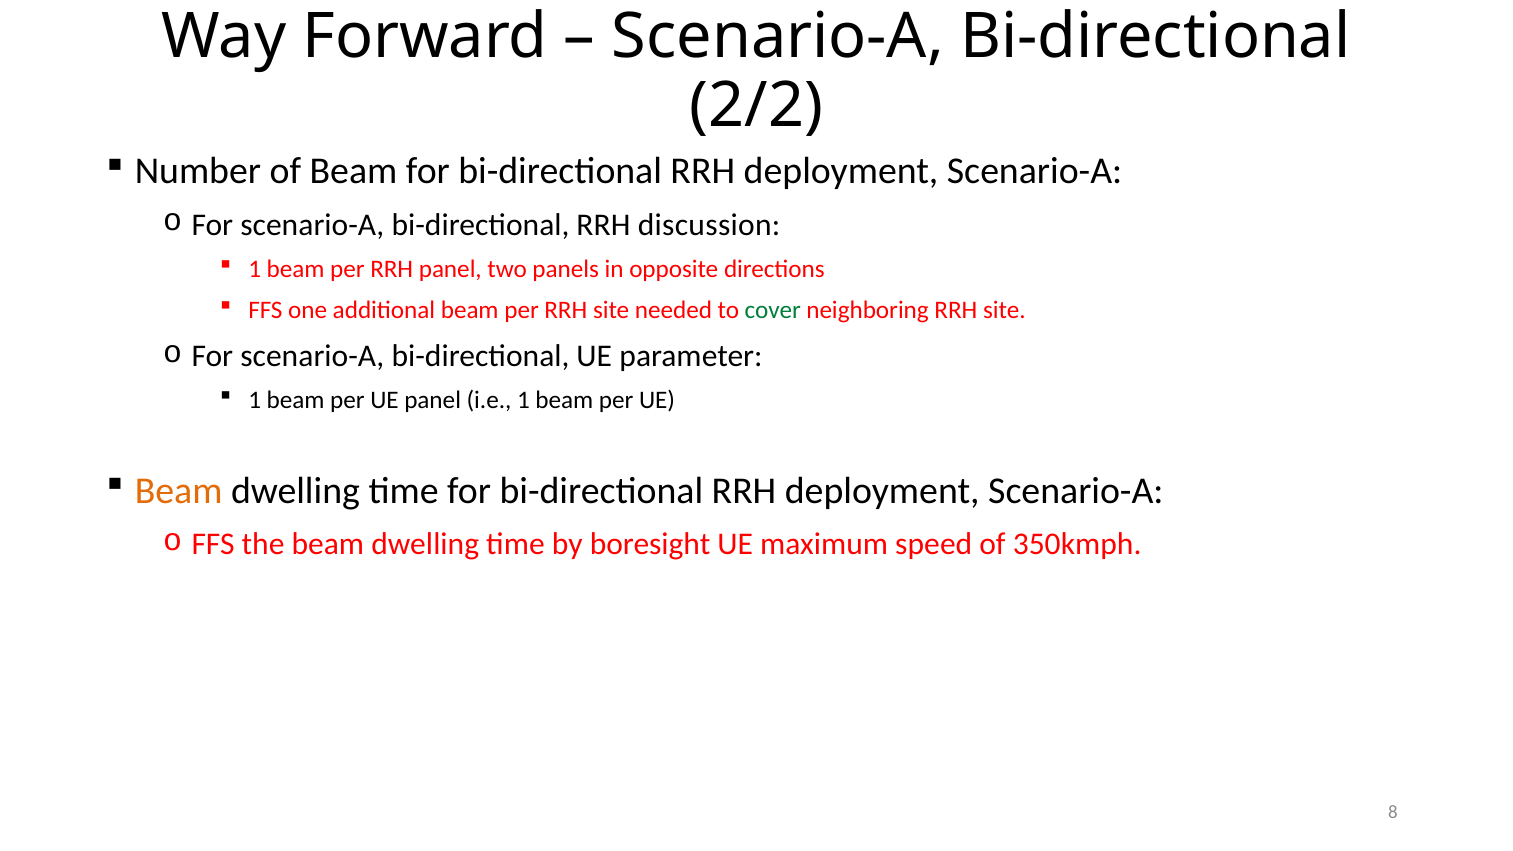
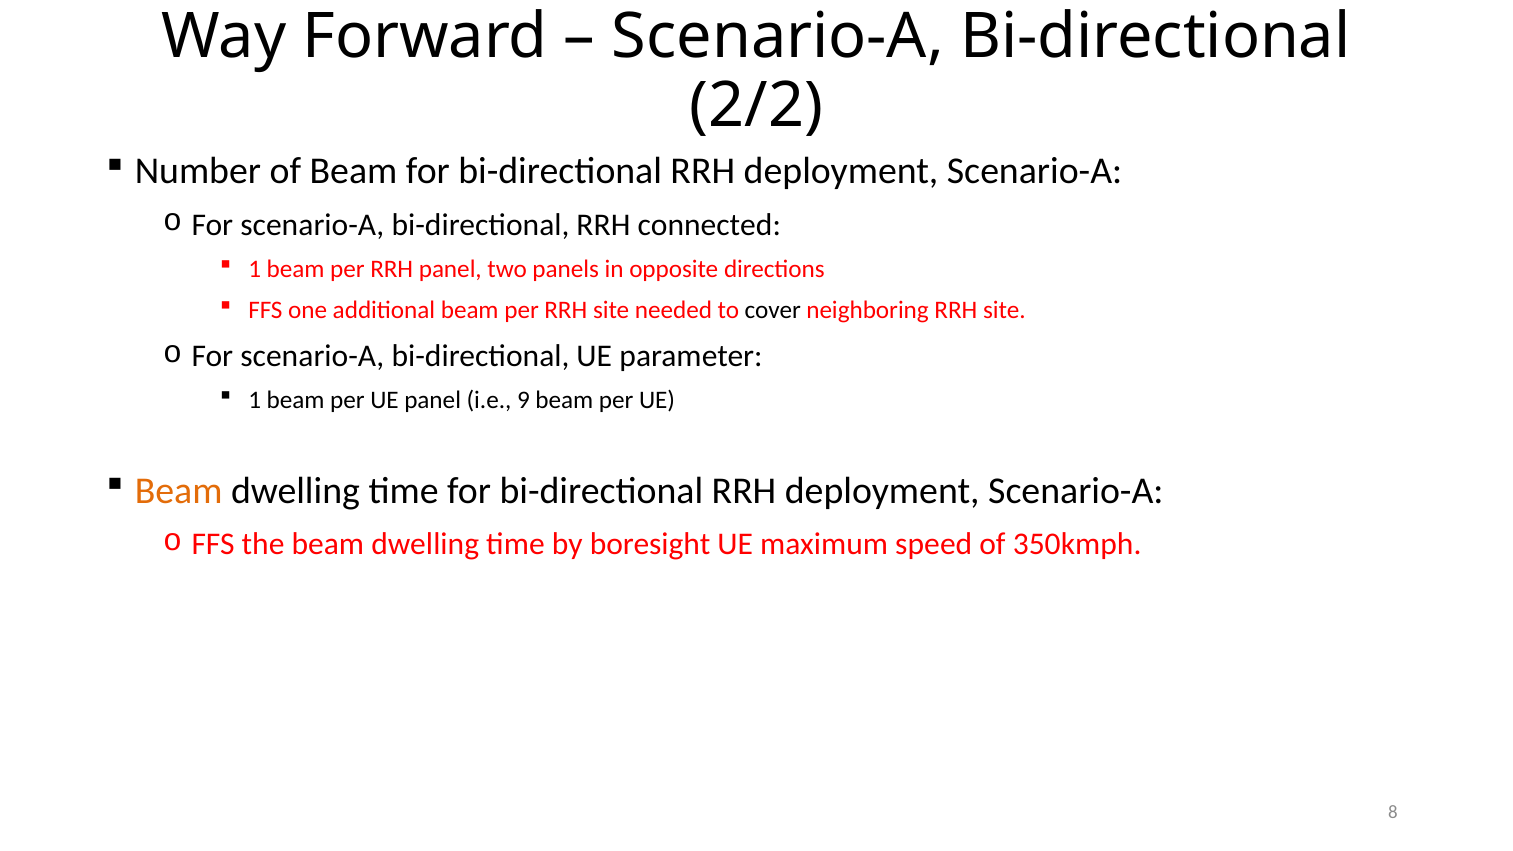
discussion: discussion -> connected (709, 225)
cover colour: green -> black (773, 310)
i.e 1: 1 -> 9 (523, 401)
